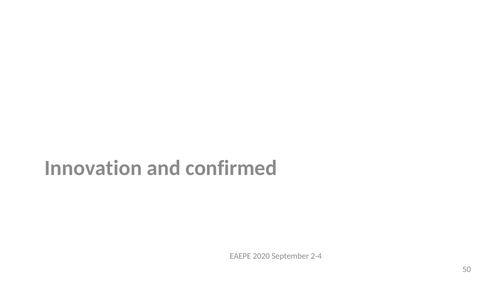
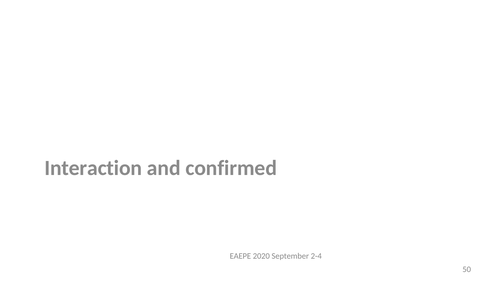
Innovation: Innovation -> Interaction (93, 168)
